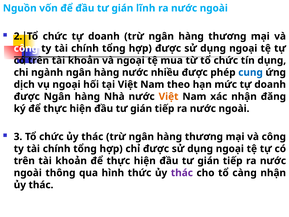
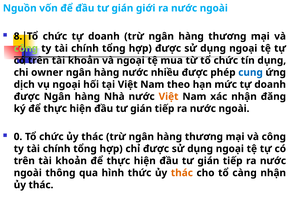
lĩnh: lĩnh -> giới (146, 8)
2: 2 -> 8 (18, 36)
công colour: white -> light green (26, 48)
ngành: ngành -> owner (47, 72)
3: 3 -> 0 (18, 137)
thác colour: purple -> orange (182, 173)
